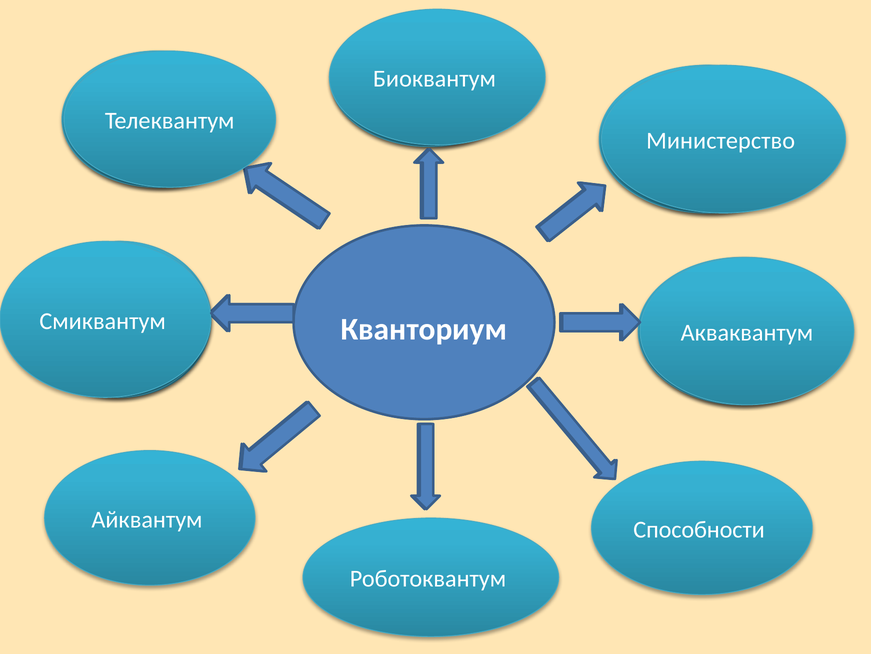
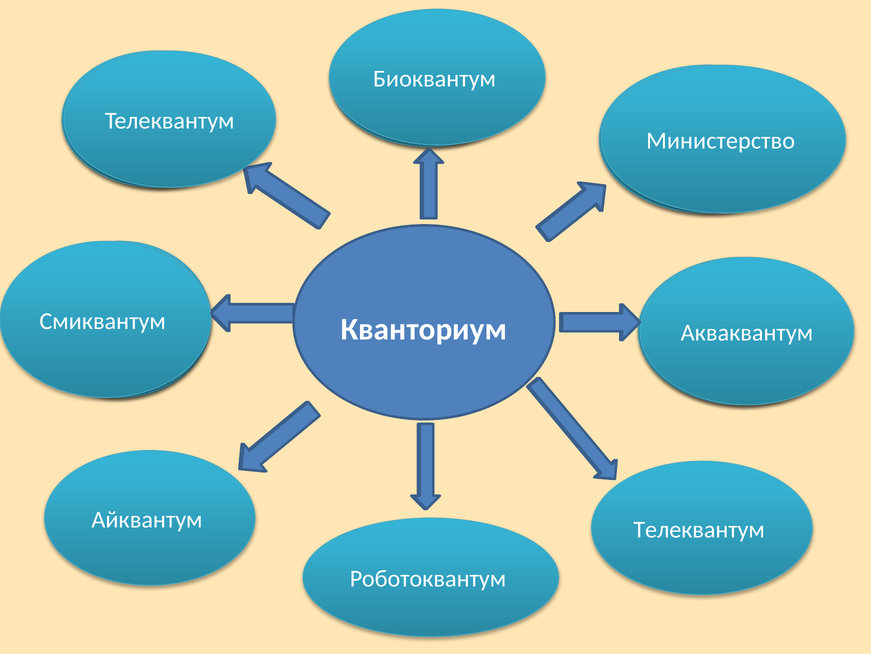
Способности: Способности -> Телеквантум (699, 529)
